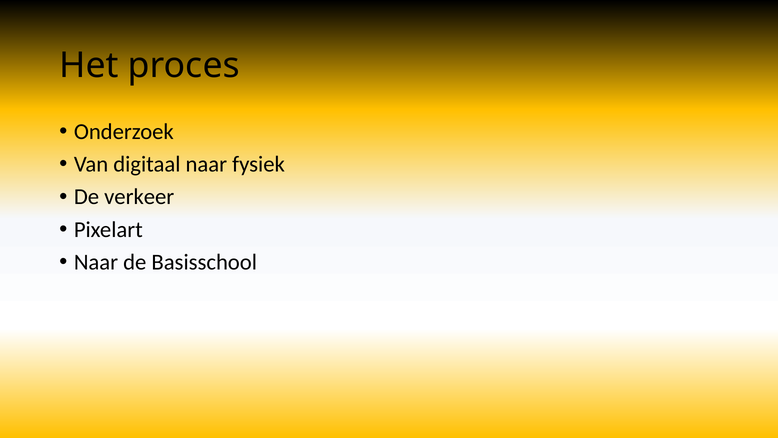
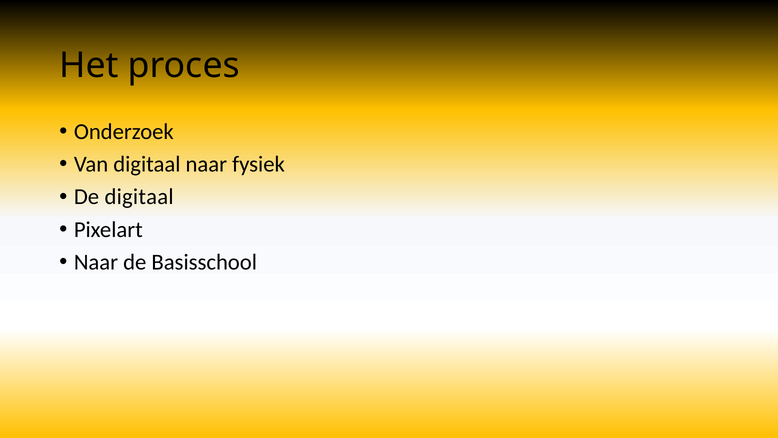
De verkeer: verkeer -> digitaal (139, 197)
